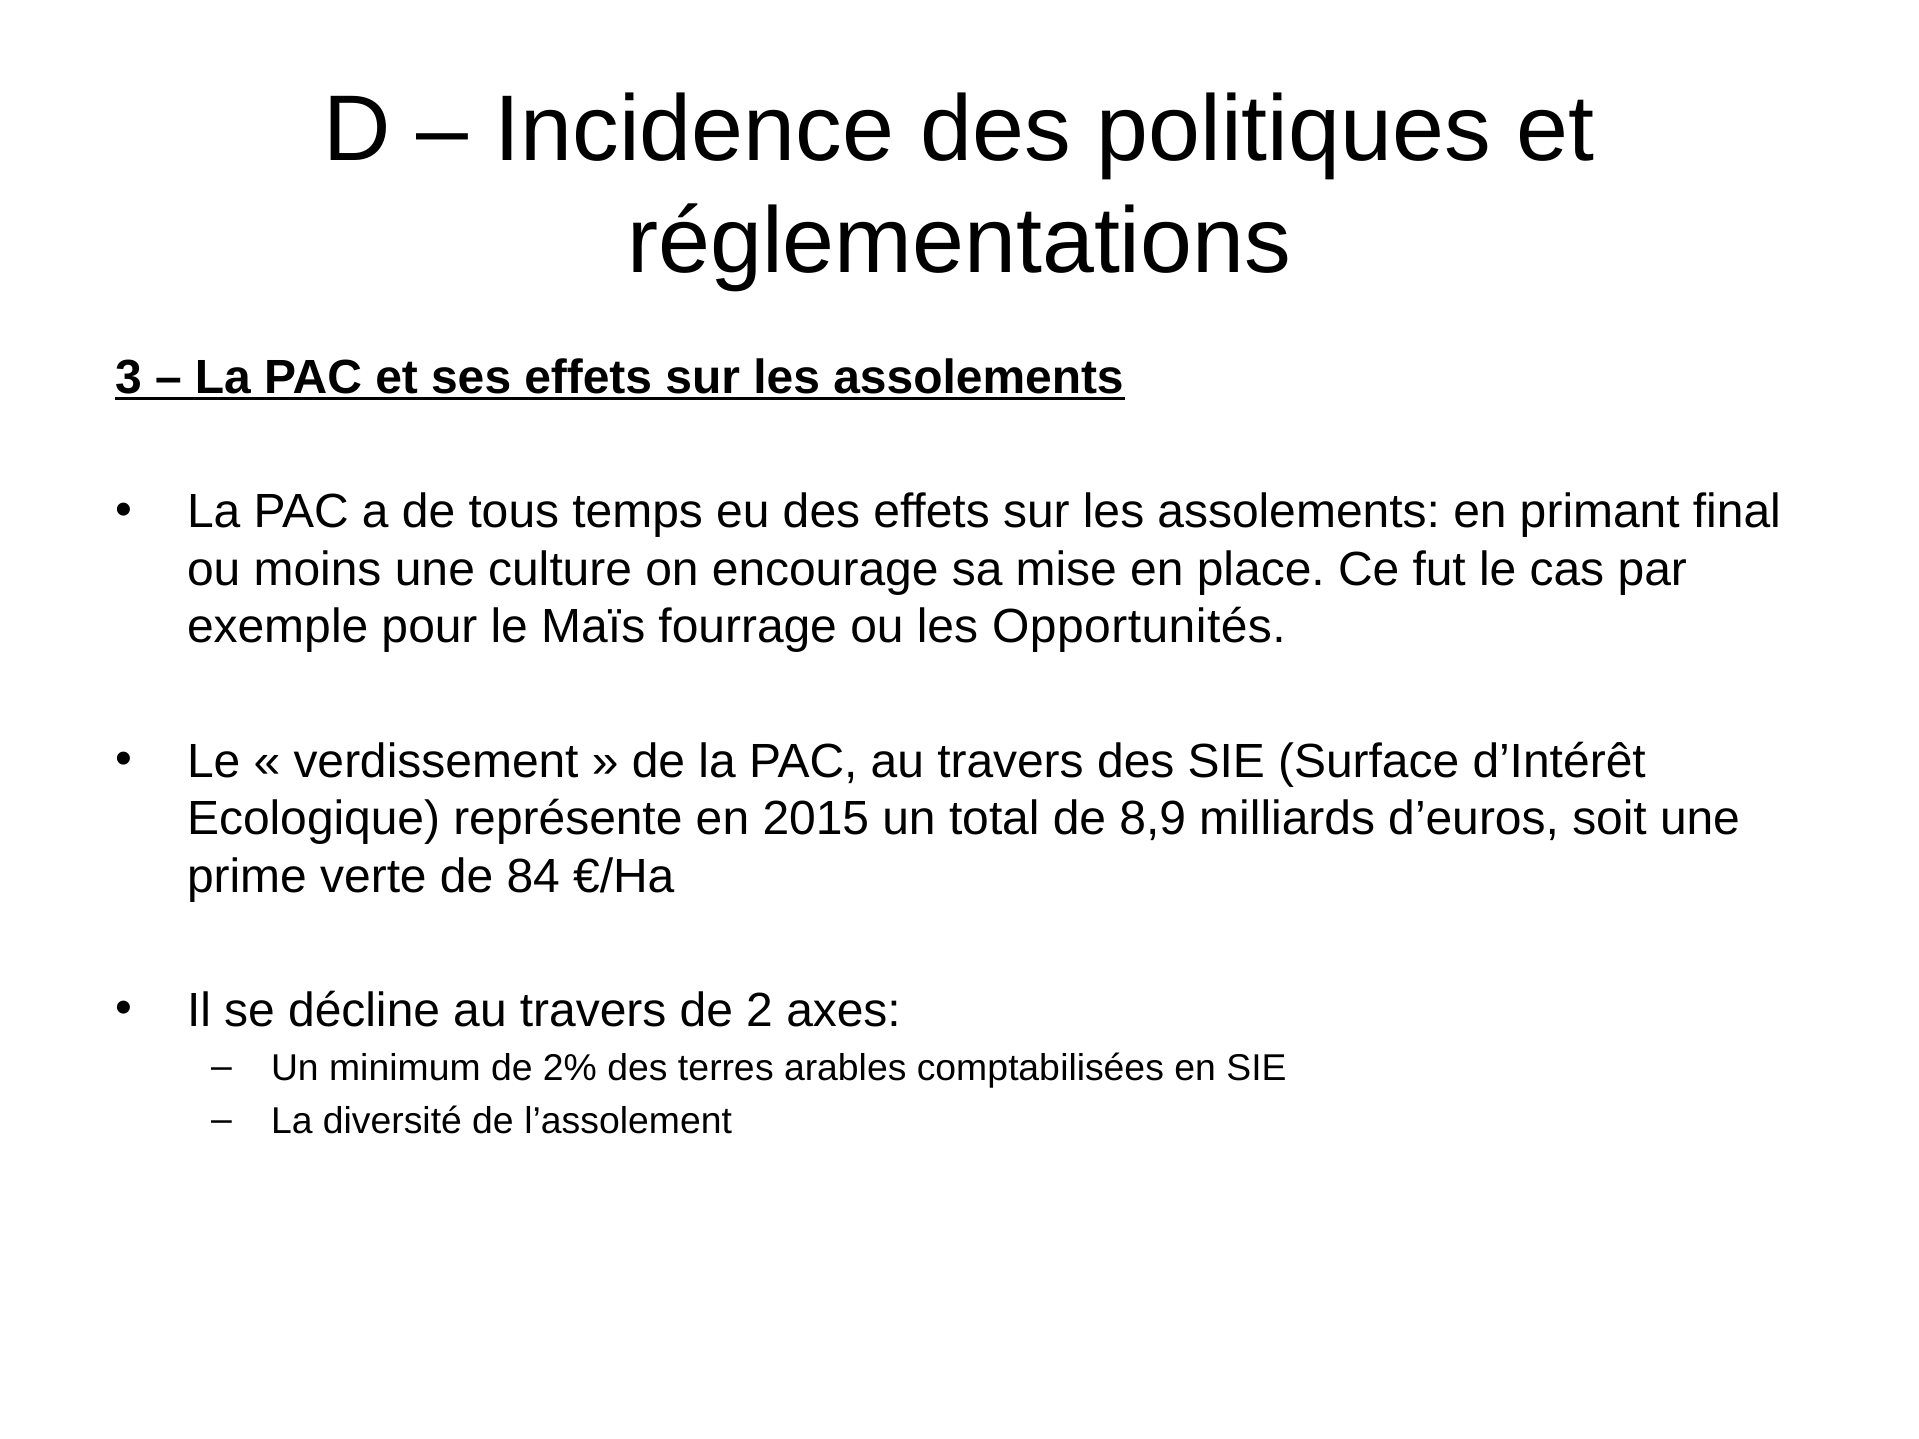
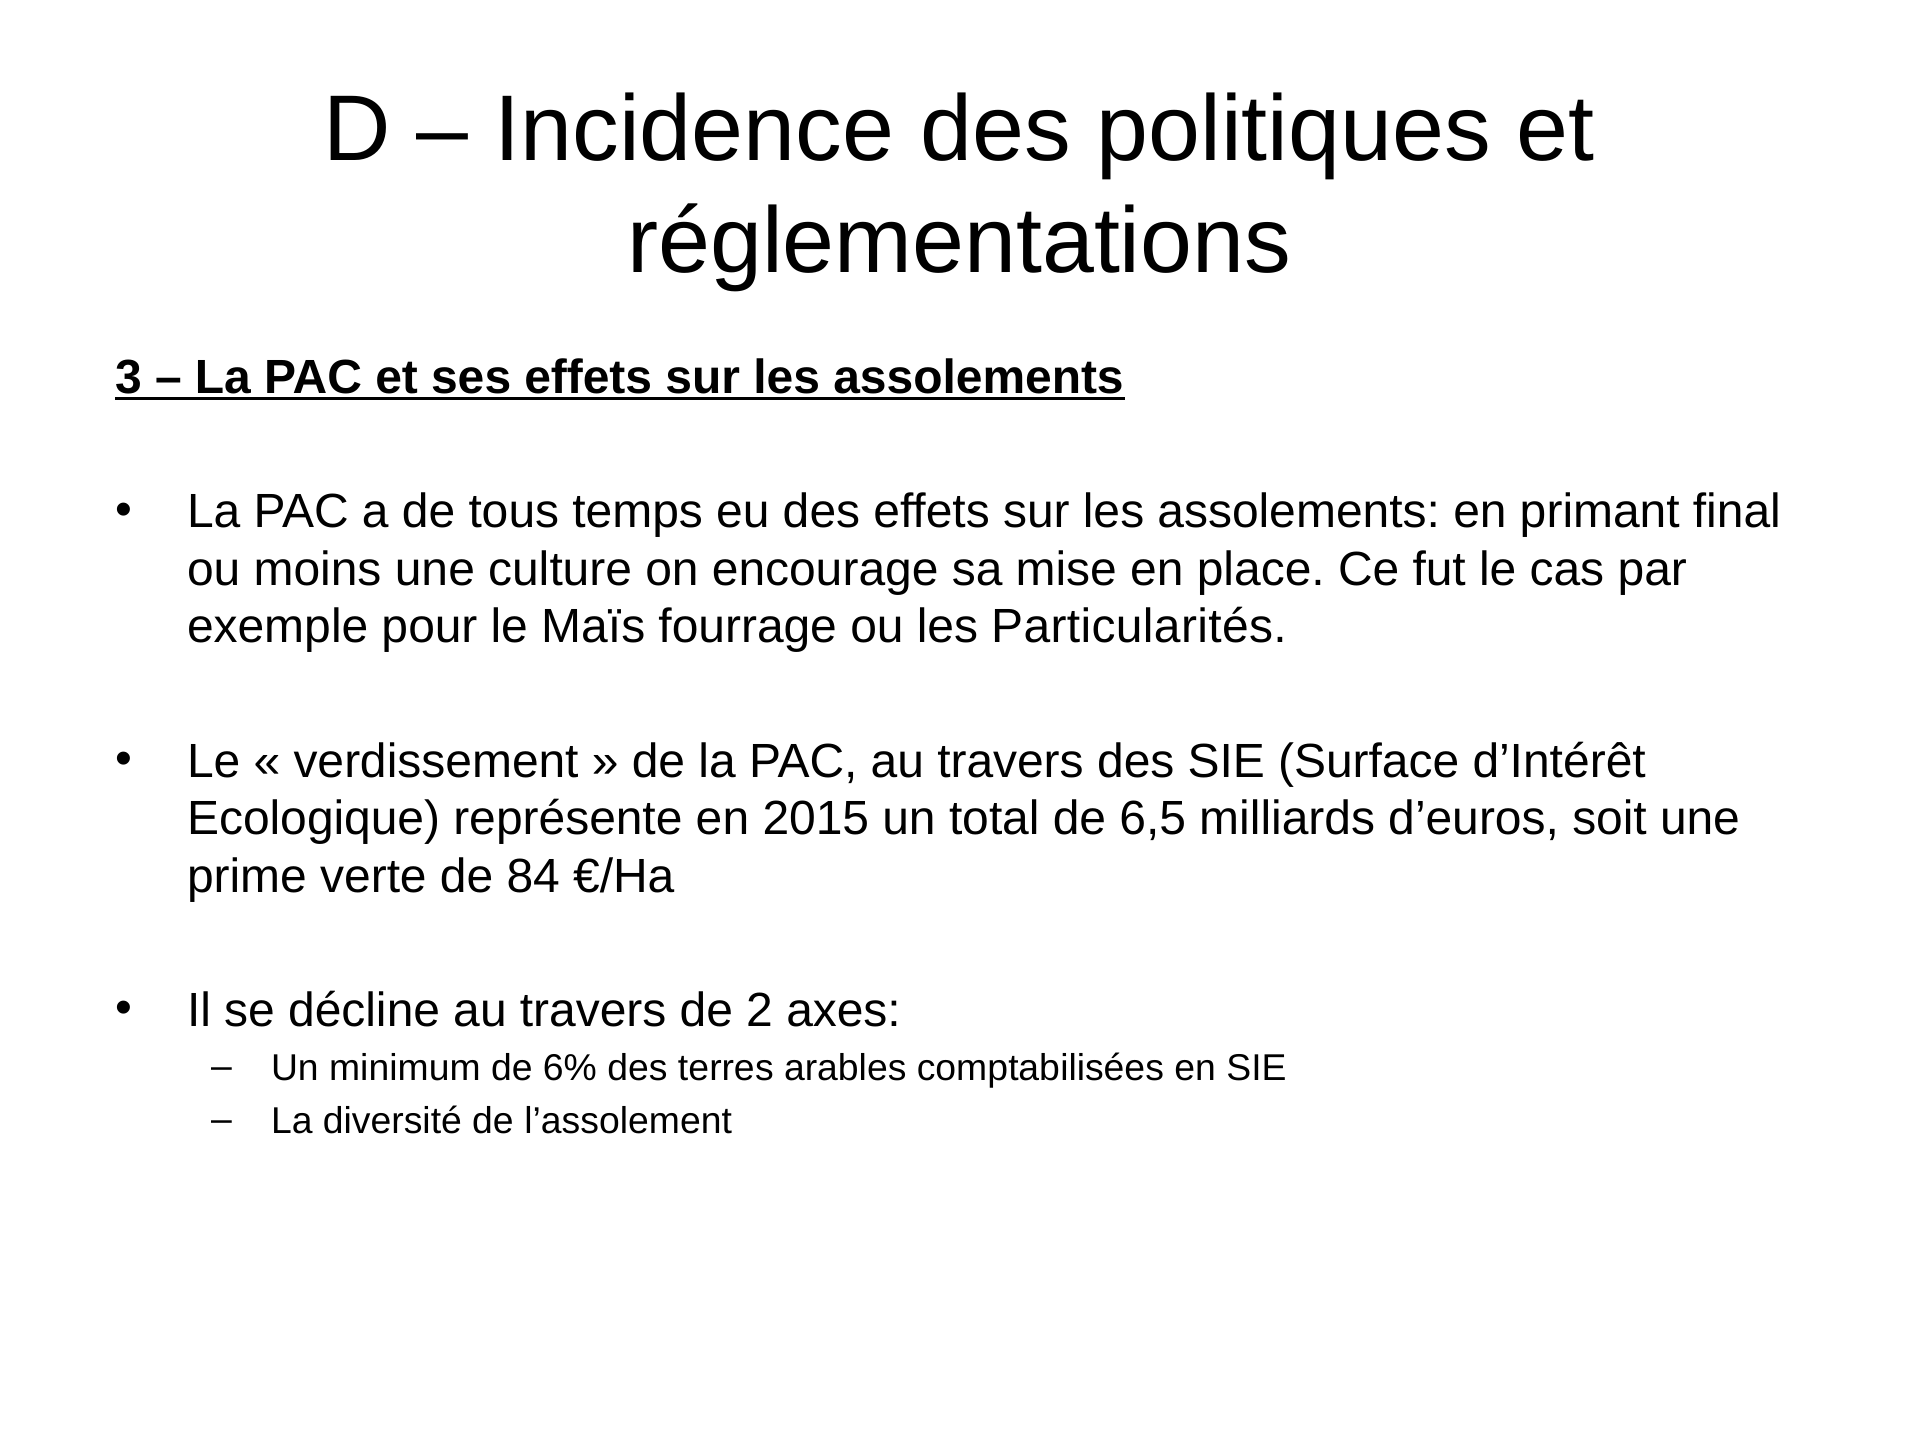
Opportunités: Opportunités -> Particularités (1139, 627)
8,9: 8,9 -> 6,5 (1153, 819)
2%: 2% -> 6% (570, 1069)
